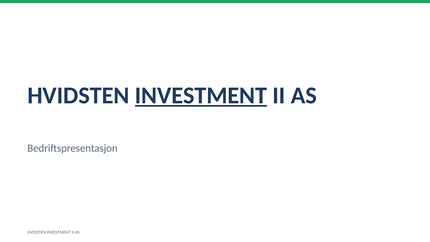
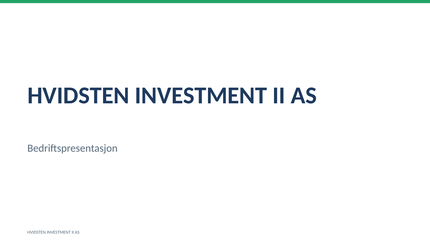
INVESTMENT underline: present -> none (201, 95)
